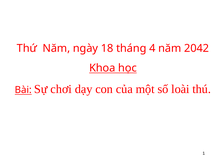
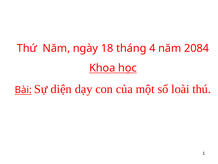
2042: 2042 -> 2084 (197, 48)
chơi: chơi -> diện (61, 89)
